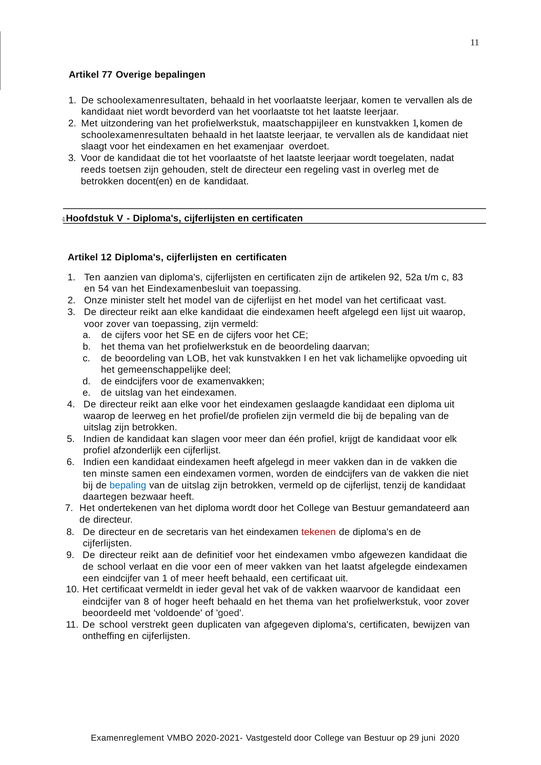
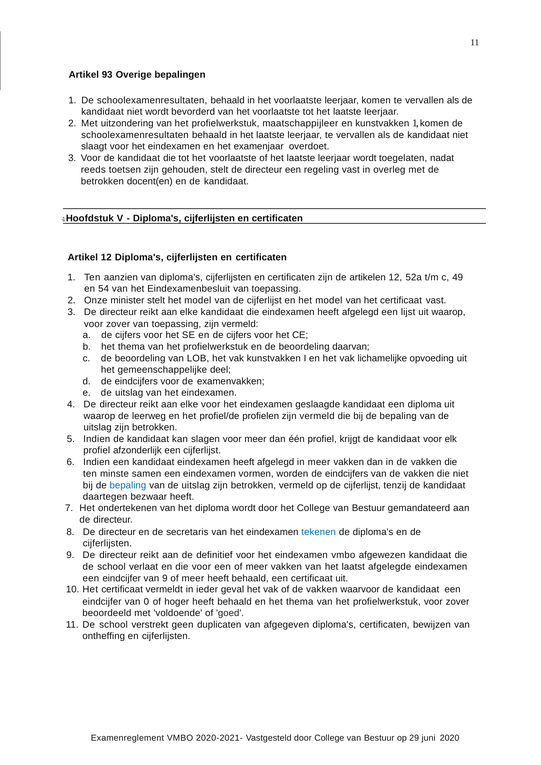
77: 77 -> 93 (107, 75)
artikelen 92: 92 -> 12 (395, 277)
83: 83 -> 49 (458, 277)
tekenen colour: red -> blue (319, 532)
van 1: 1 -> 9 (165, 578)
van 8: 8 -> 0 (146, 602)
